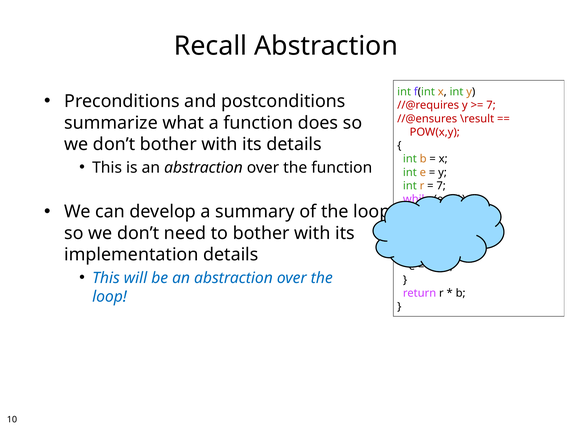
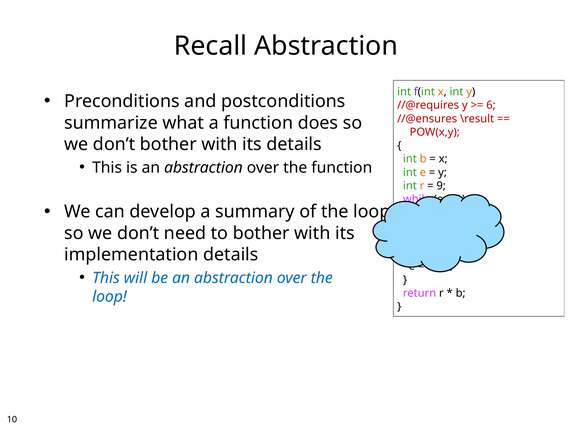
7: 7 -> 6 (491, 105)
7: 7 -> 9 (441, 186)
